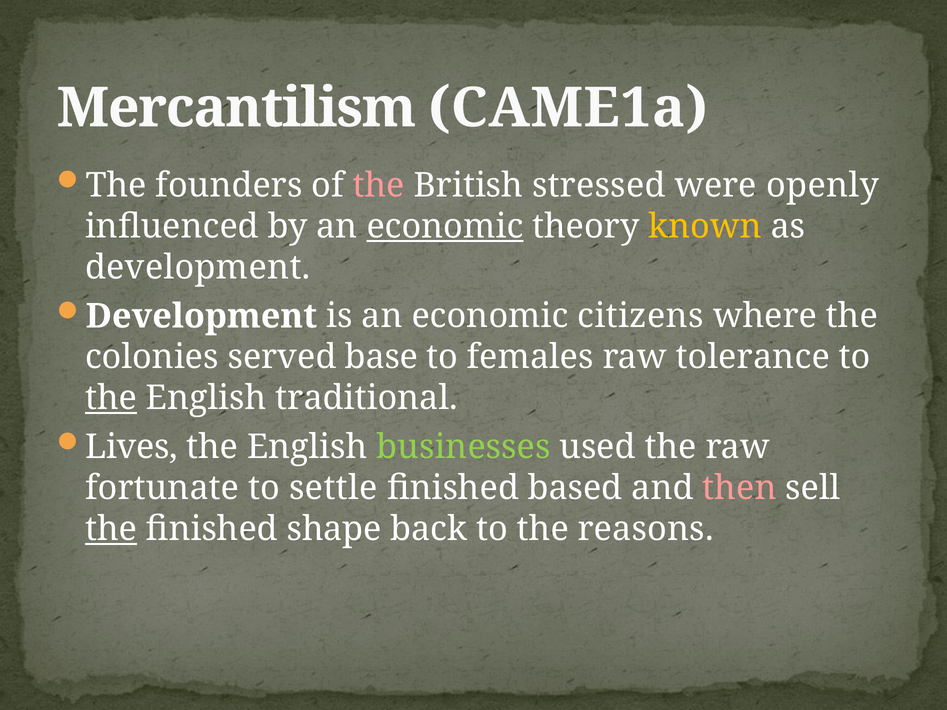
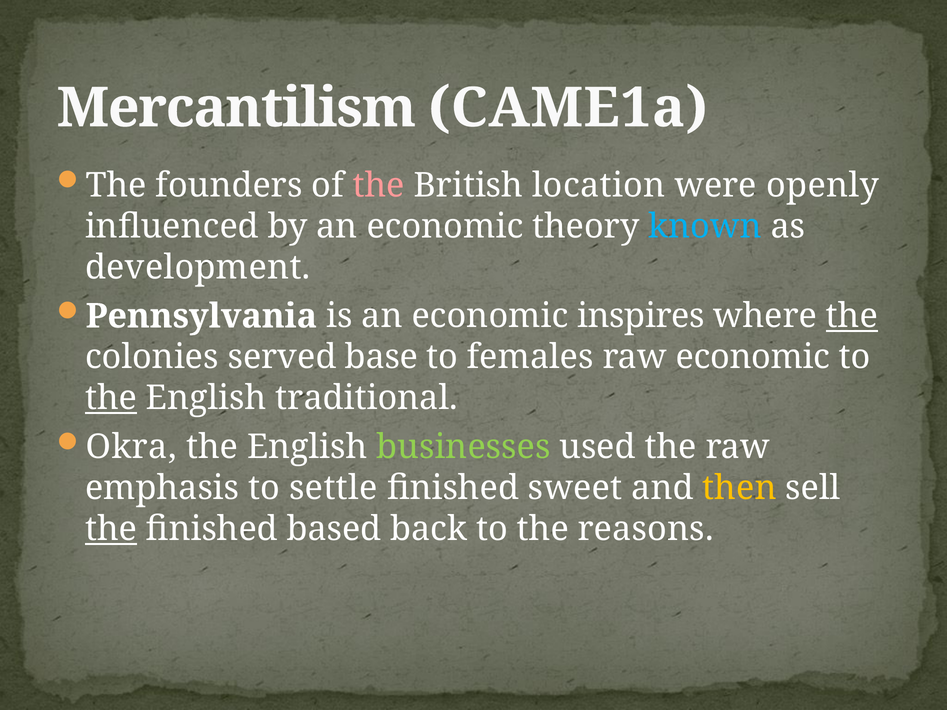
stressed: stressed -> location (599, 185)
economic underline: present -> none (445, 226)
known colour: yellow -> light blue (705, 226)
Development: Development -> Pennsylvania (201, 316)
citizens: citizens -> inspires (641, 316)
the underline: none -> present (852, 316)
raw tolerance: tolerance -> economic (753, 357)
Lives: Lives -> Okra (131, 447)
fortunate: fortunate -> emphasis (162, 488)
based: based -> sweet (575, 488)
then colour: pink -> yellow (739, 488)
shape: shape -> based (334, 529)
